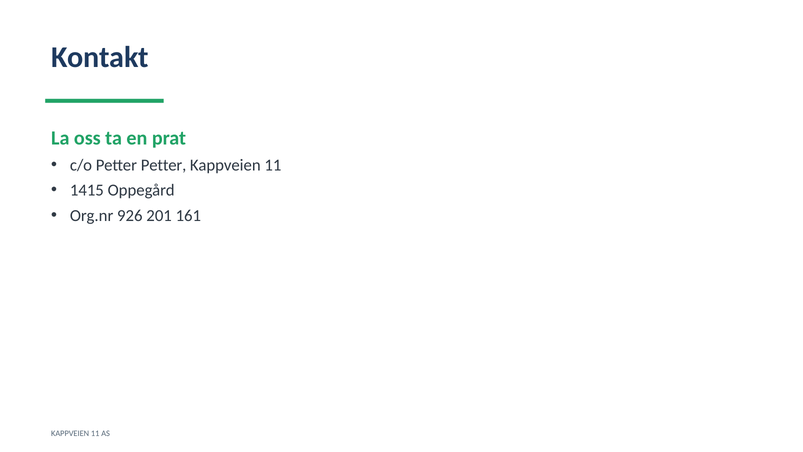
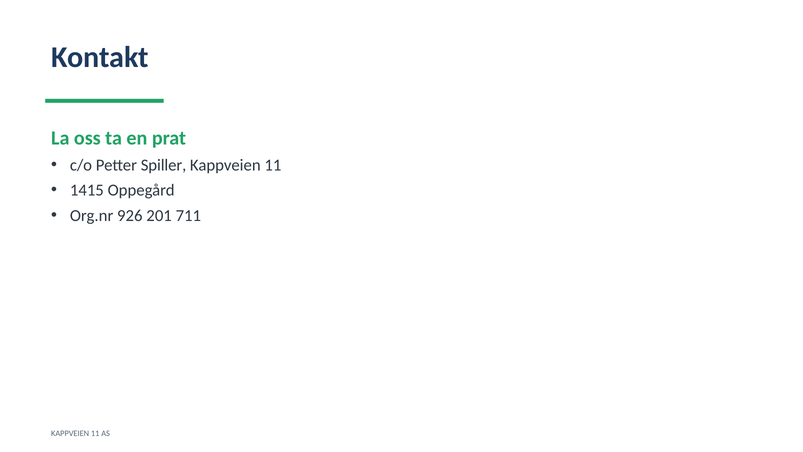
Petter Petter: Petter -> Spiller (164, 165)
161: 161 -> 711 (188, 215)
